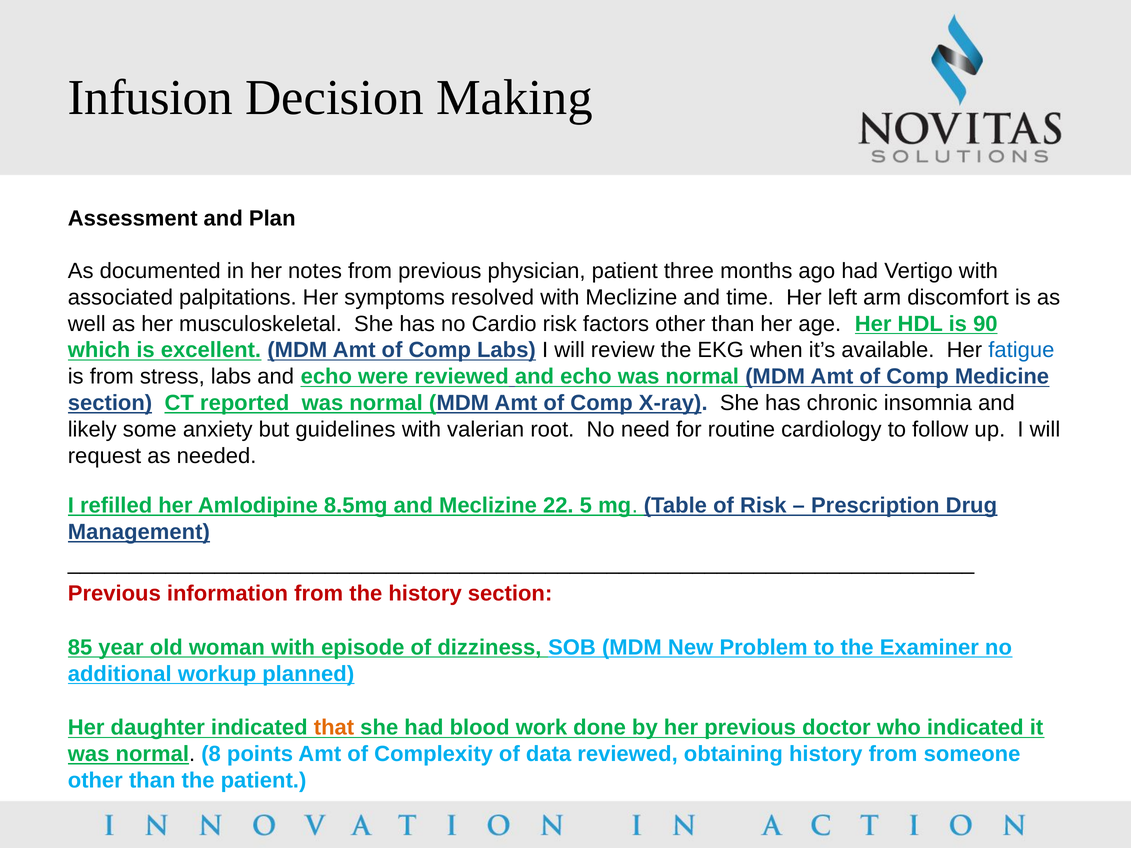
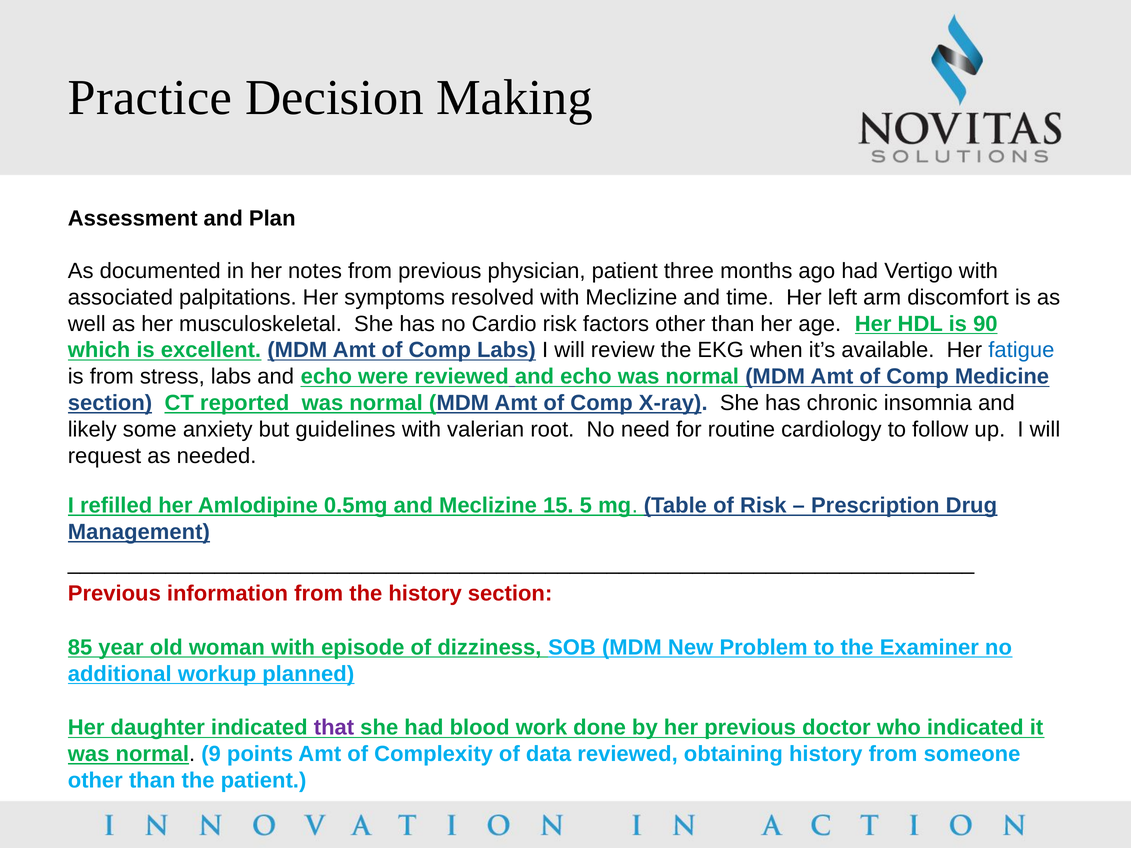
Infusion: Infusion -> Practice (150, 98)
8.5mg: 8.5mg -> 0.5mg (356, 506)
22: 22 -> 15 (558, 506)
that colour: orange -> purple (334, 728)
8: 8 -> 9 (211, 754)
